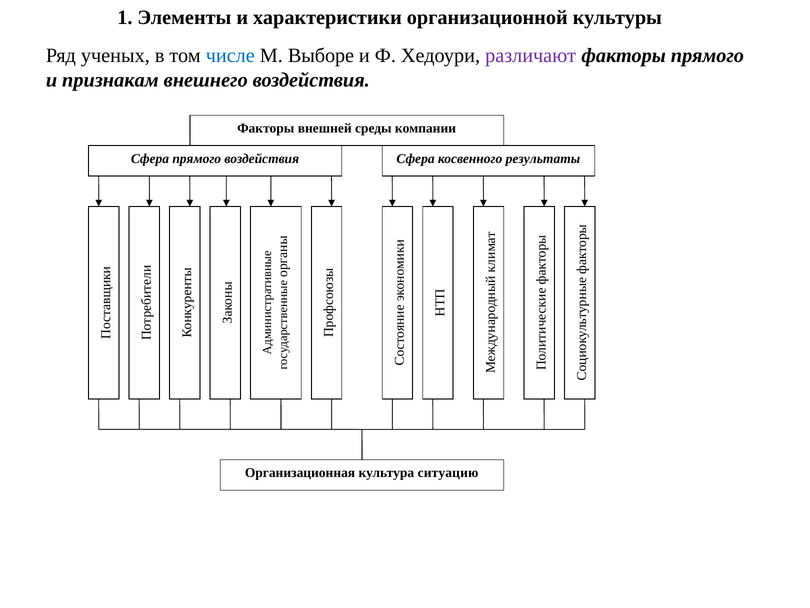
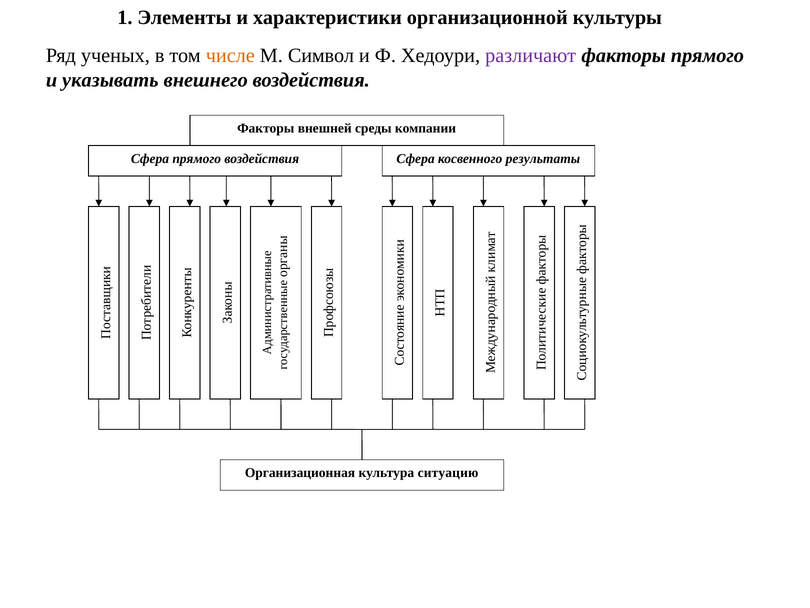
числе colour: blue -> orange (230, 56)
Выборе: Выборе -> Символ (321, 56)
признакам: признакам -> указывать (110, 80)
